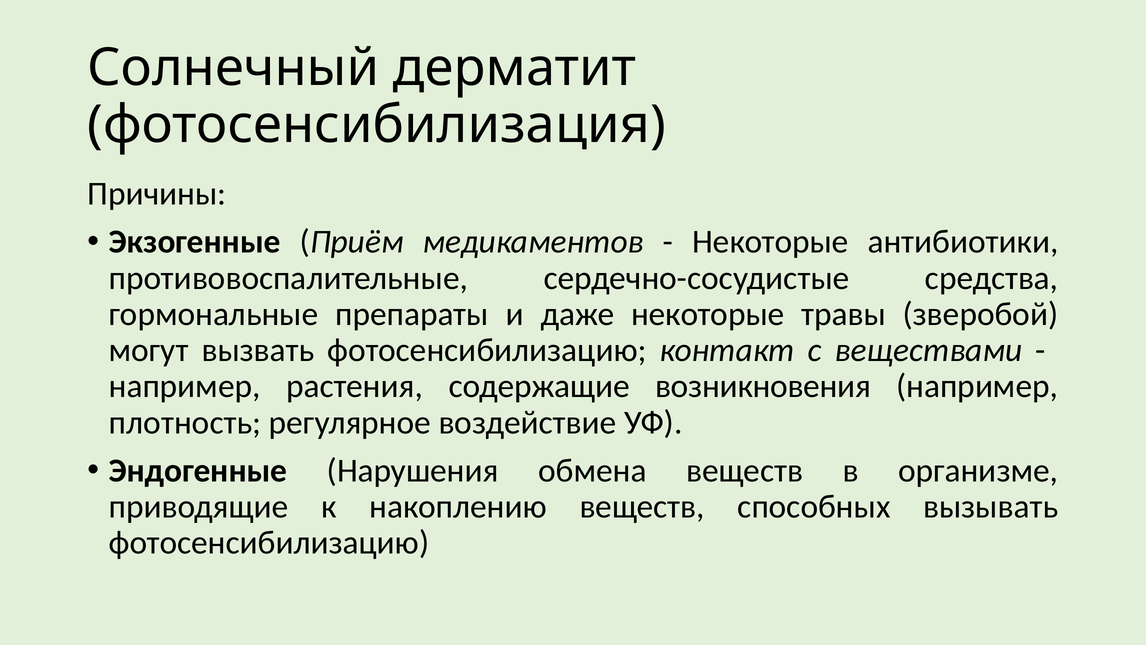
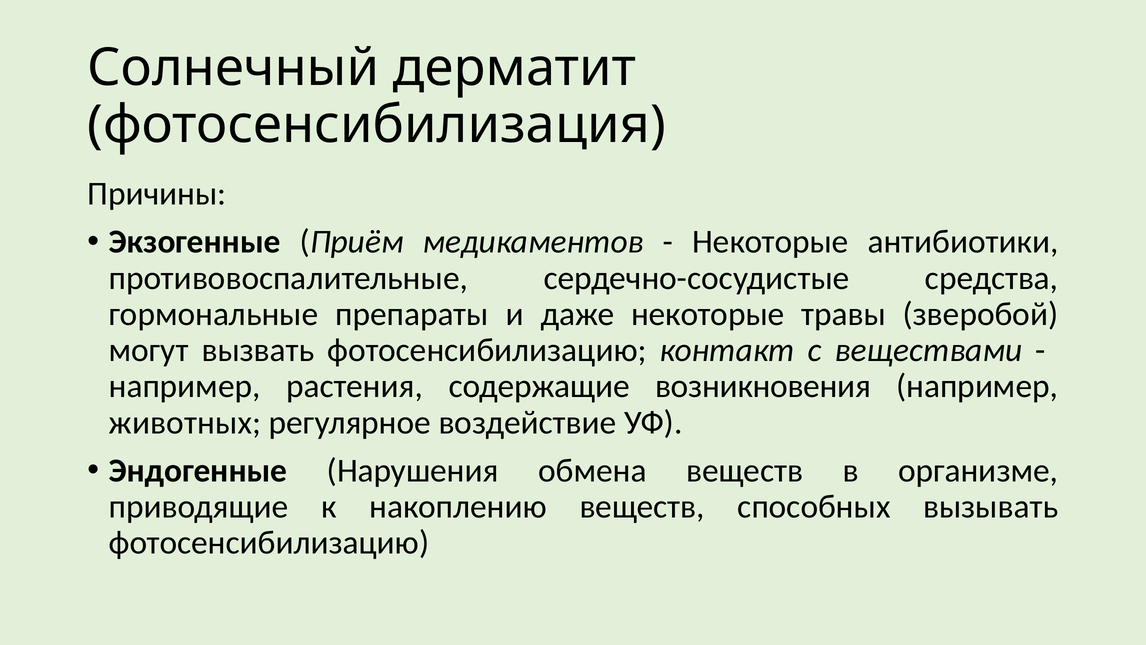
плотность: плотность -> животных (185, 422)
